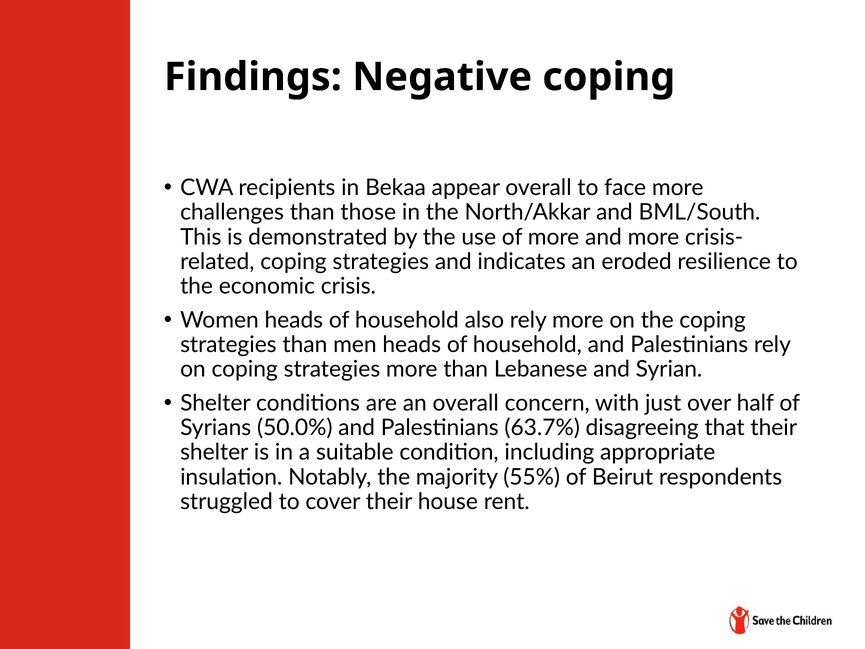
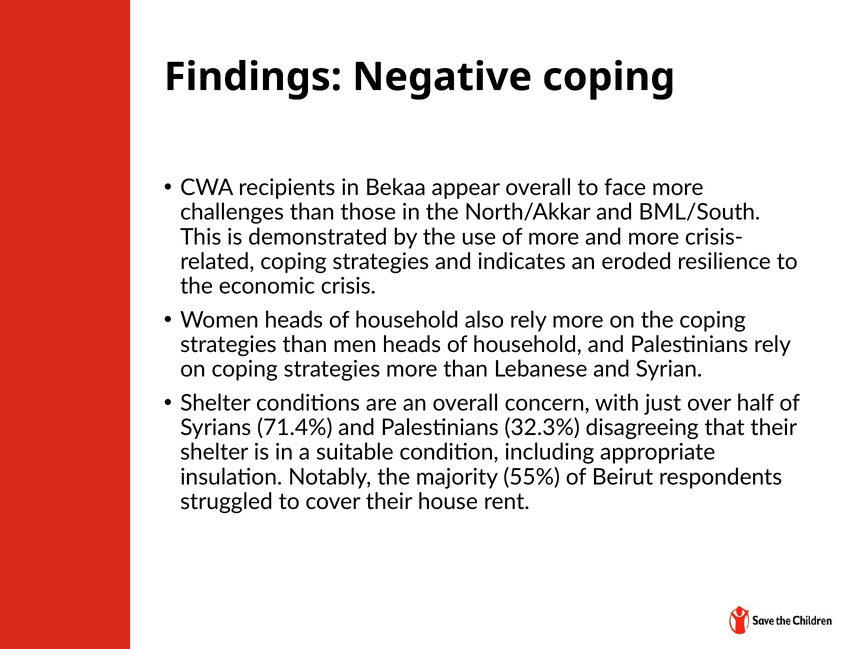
50.0%: 50.0% -> 71.4% (295, 428)
63.7%: 63.7% -> 32.3% (542, 428)
